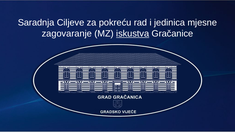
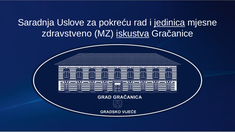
Ciljeve: Ciljeve -> Uslove (71, 23)
jedinica underline: none -> present (170, 23)
zagovaranje: zagovaranje -> zdravstveno (67, 34)
